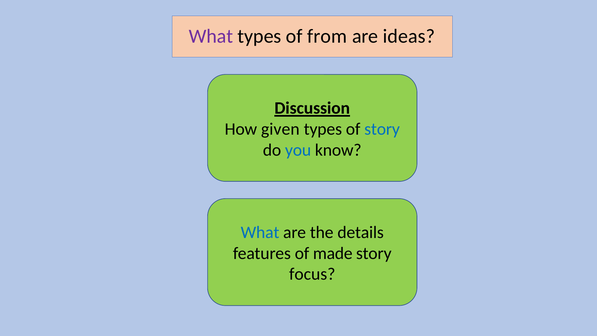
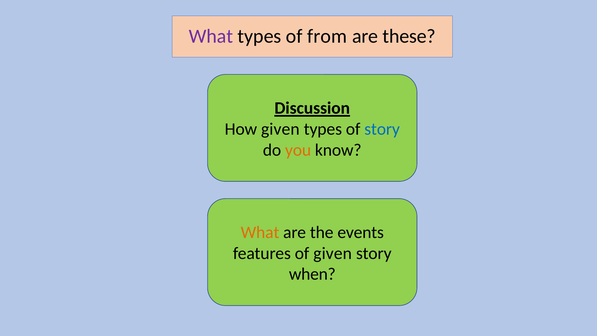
ideas: ideas -> these (409, 36)
you colour: blue -> orange (298, 150)
What colour: blue -> orange (260, 232)
details: details -> events (361, 232)
of made: made -> given (333, 253)
focus: focus -> when (312, 274)
